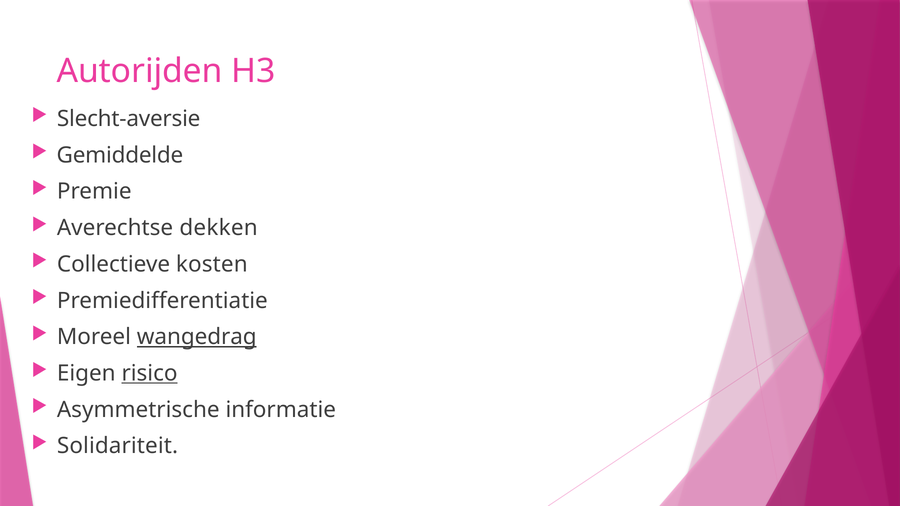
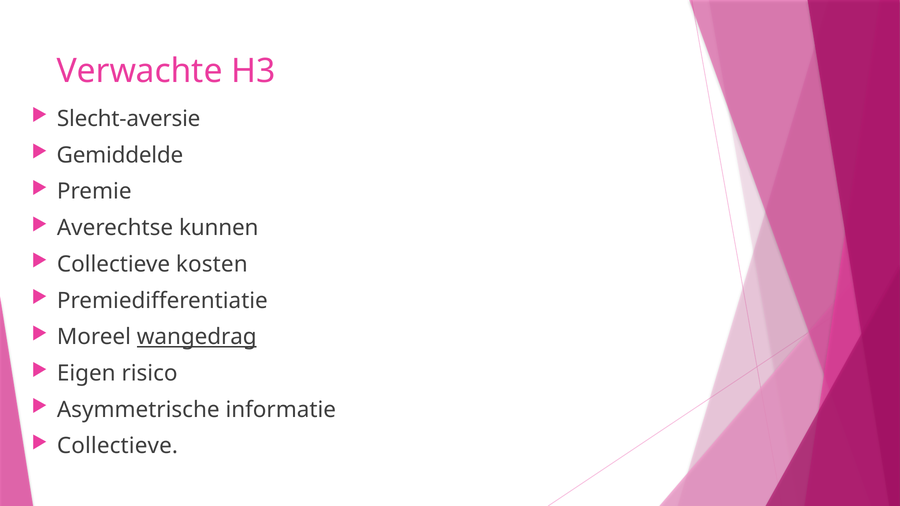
Autorijden: Autorijden -> Verwachte (140, 71)
dekken: dekken -> kunnen (219, 228)
risico underline: present -> none (150, 373)
Solidariteit: Solidariteit -> Collectieve (117, 446)
